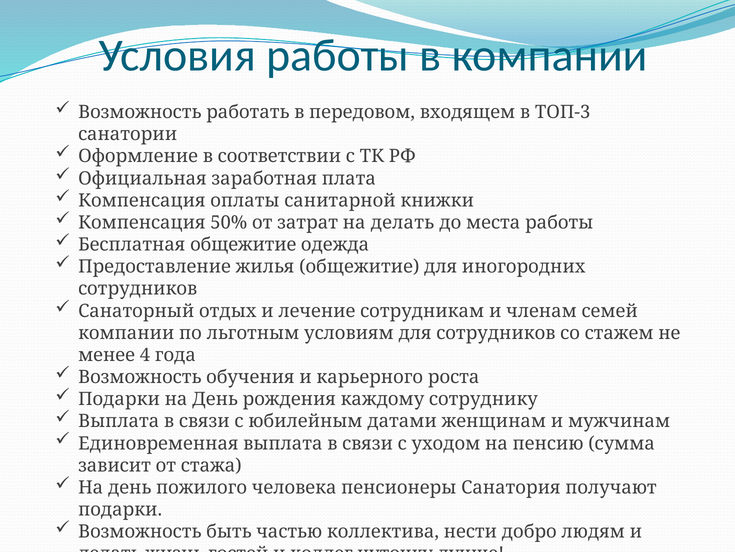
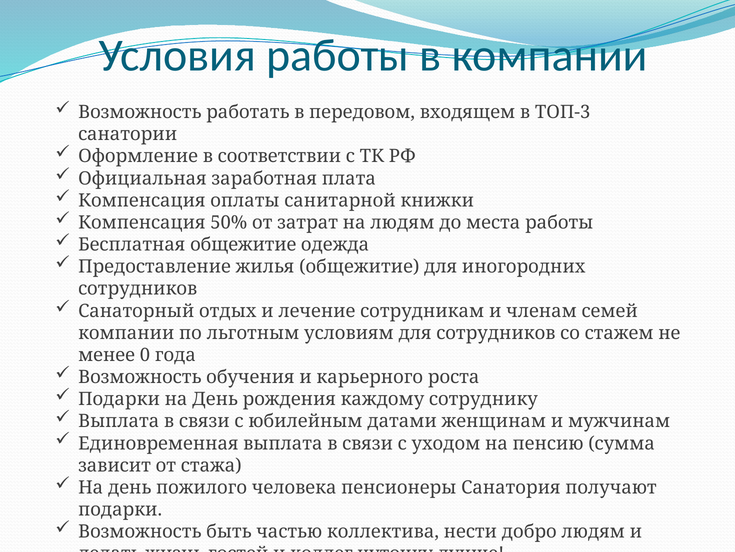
на делать: делать -> людям (402, 222)
4: 4 -> 0 (145, 355)
